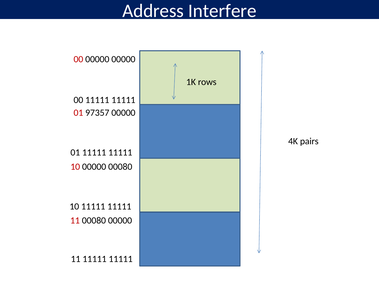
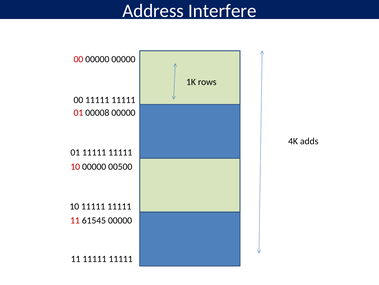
97357: 97357 -> 00008 (97, 112)
pairs: pairs -> adds (309, 141)
00000 00080: 00080 -> 00500 (120, 166)
11 00080: 00080 -> 61545 (94, 220)
